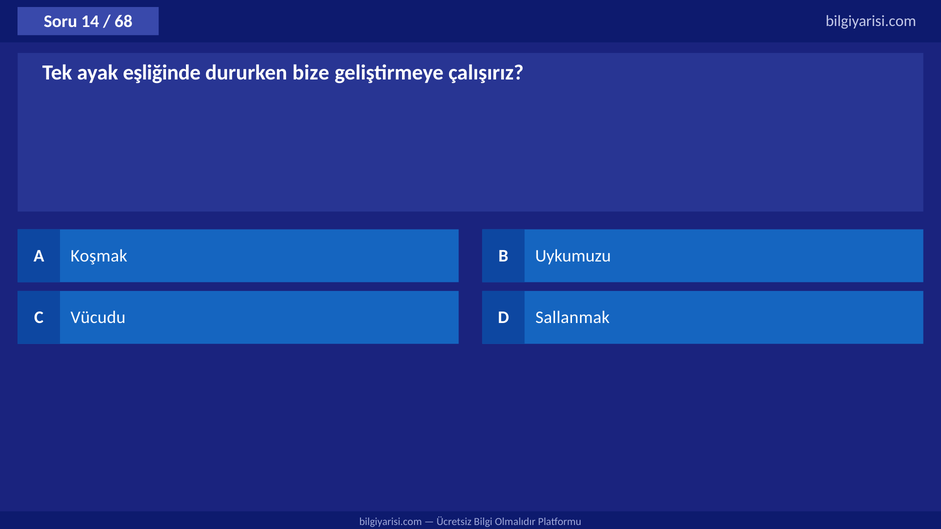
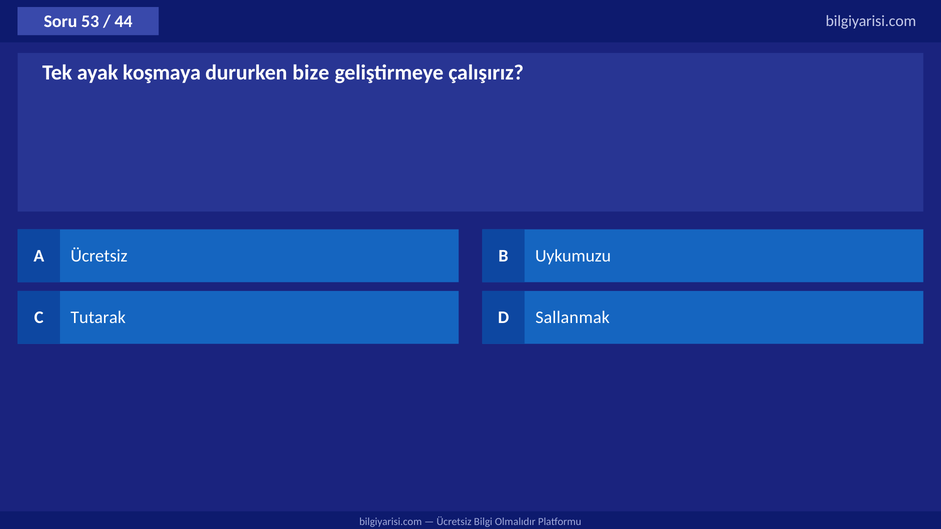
14: 14 -> 53 (90, 22)
68: 68 -> 44 (124, 22)
eşliğinde: eşliğinde -> koşmaya (162, 72)
A Koşmak: Koşmak -> Ücretsiz (99, 256)
Vücudu: Vücudu -> Tutarak (98, 318)
